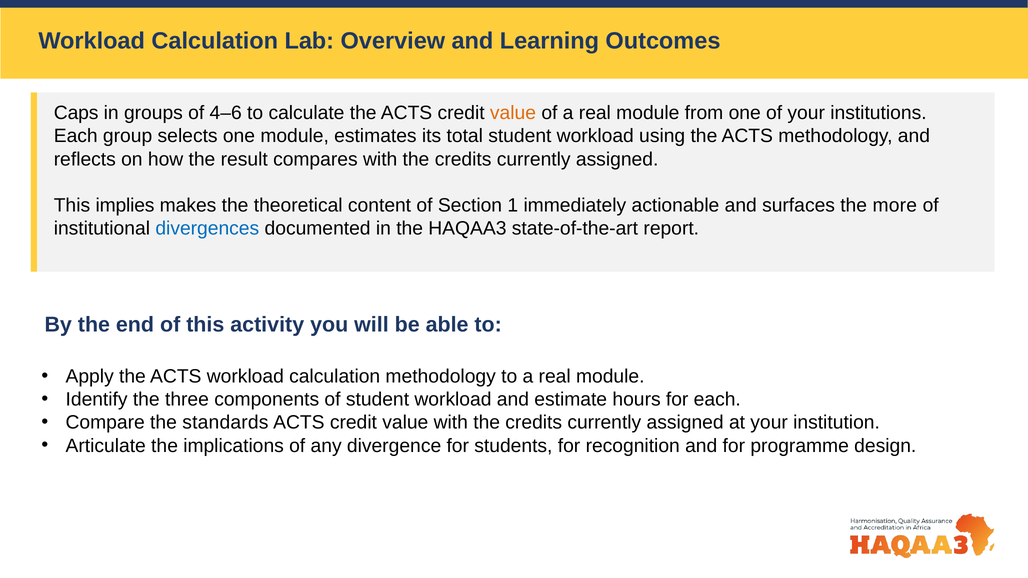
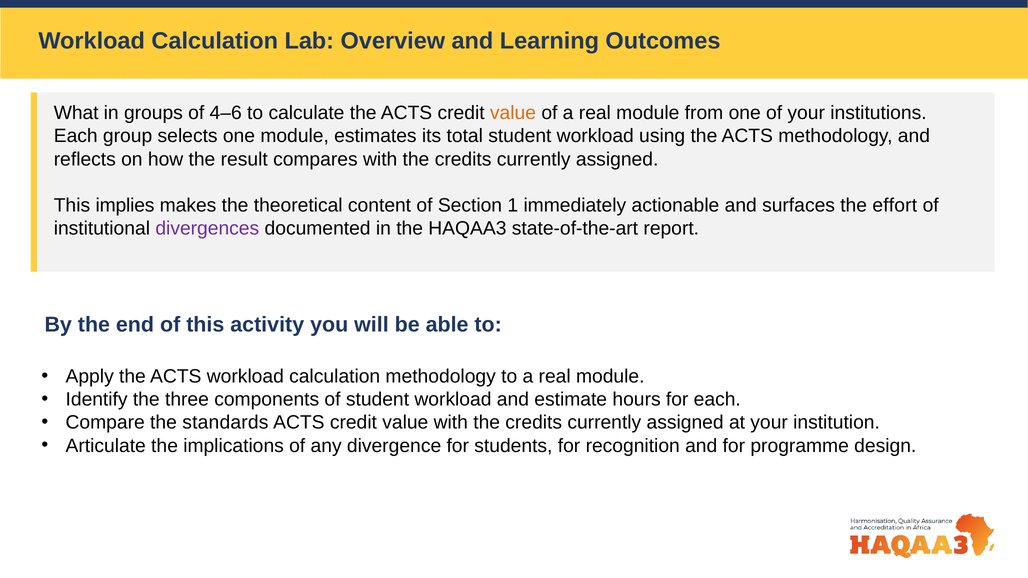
Caps: Caps -> What (76, 113)
more: more -> effort (895, 206)
divergences colour: blue -> purple (207, 229)
